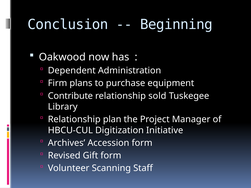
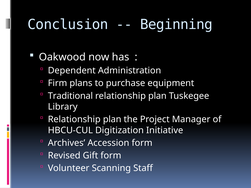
Contribute: Contribute -> Traditional (70, 96)
sold: sold -> plan (157, 96)
